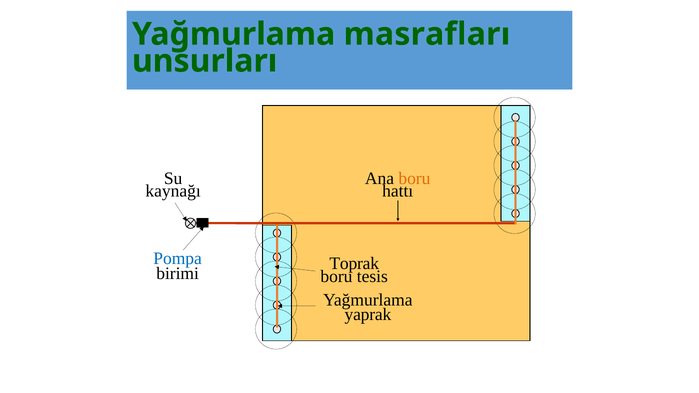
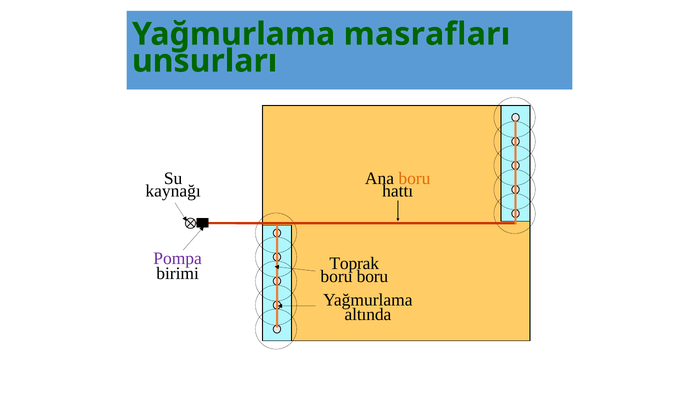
Pompa colour: blue -> purple (178, 259)
boru tesis: tesis -> boru (372, 276)
yaprak: yaprak -> altında (368, 315)
